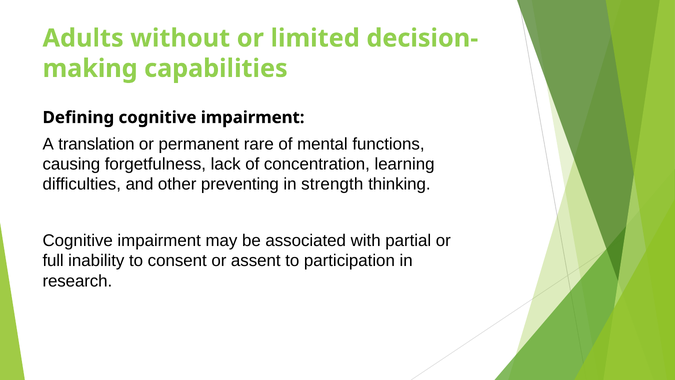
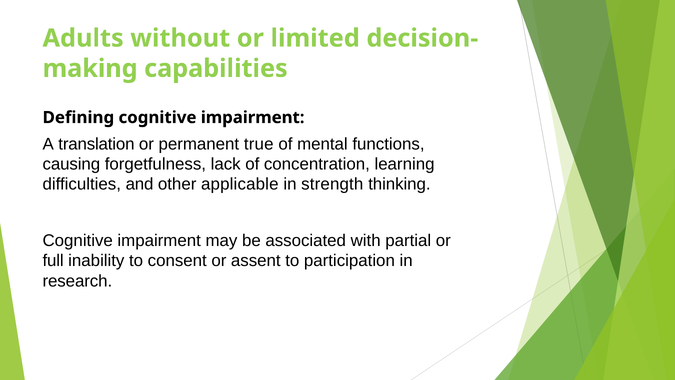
rare: rare -> true (259, 144)
preventing: preventing -> applicable (240, 184)
